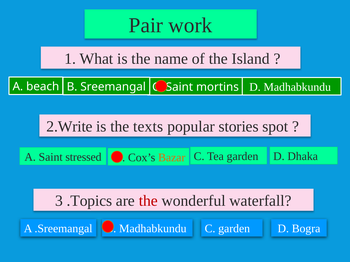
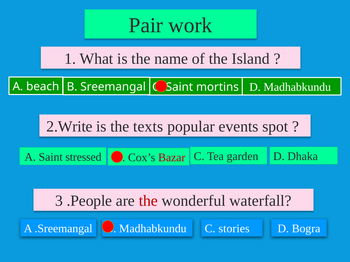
stories: stories -> events (239, 127)
Bazar colour: orange -> red (172, 158)
.Topics: .Topics -> .People (89, 201)
C garden: garden -> stories (234, 229)
